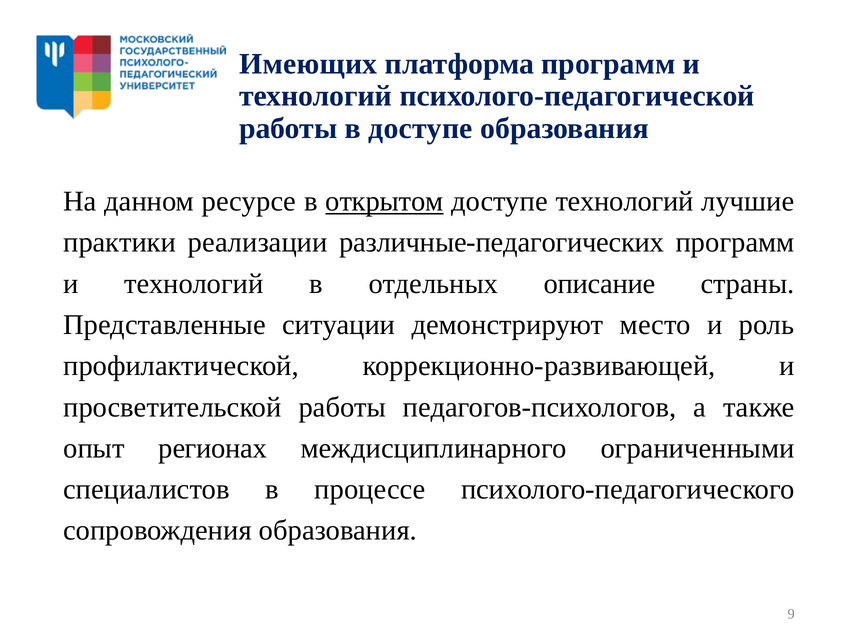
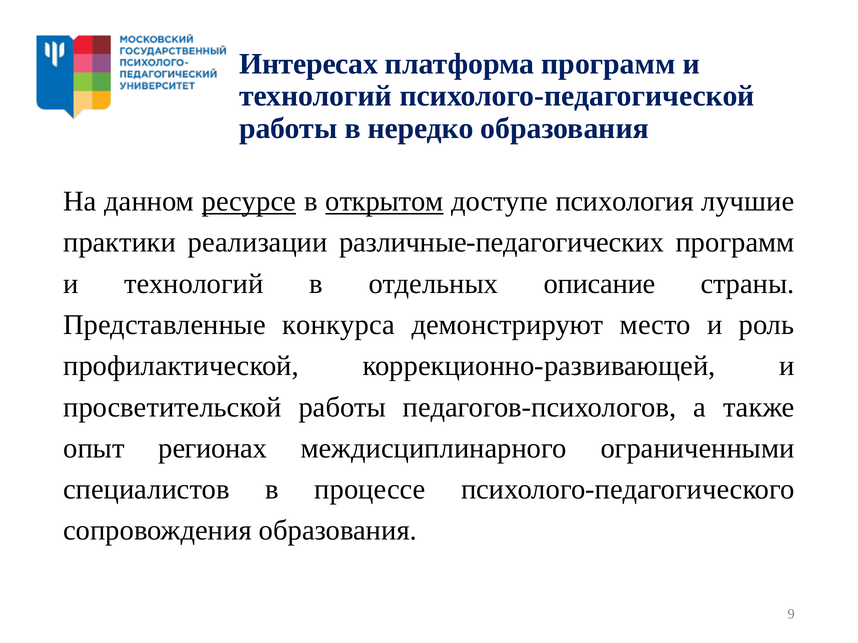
Имеющих: Имеющих -> Интересах (309, 64)
в доступе: доступе -> нередко (421, 128)
ресурсе underline: none -> present (249, 202)
доступе технологий: технологий -> психология (625, 202)
ситуации: ситуации -> конкурса (339, 325)
